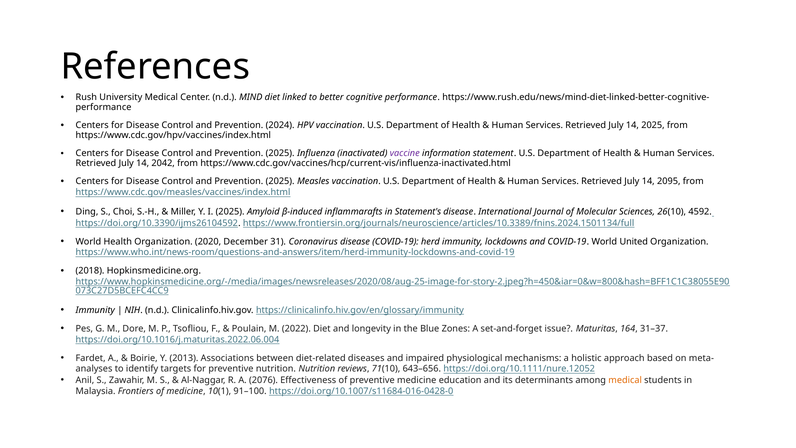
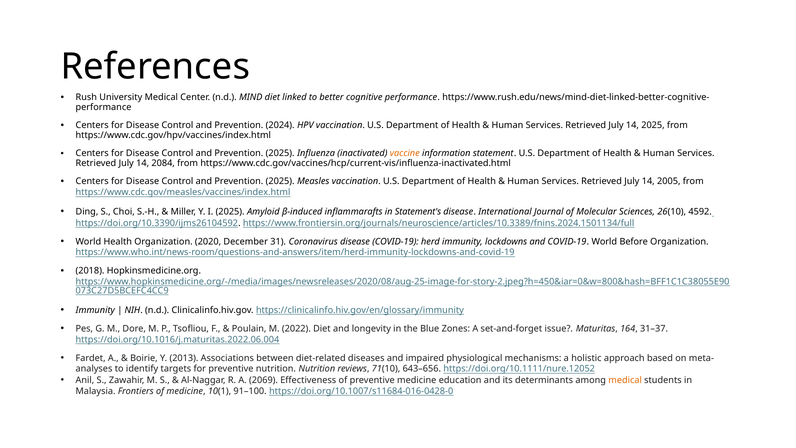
vaccine colour: purple -> orange (405, 153)
2042: 2042 -> 2084 (163, 163)
2095: 2095 -> 2005 (669, 181)
United: United -> Before (634, 241)
2076: 2076 -> 2069 (264, 380)
